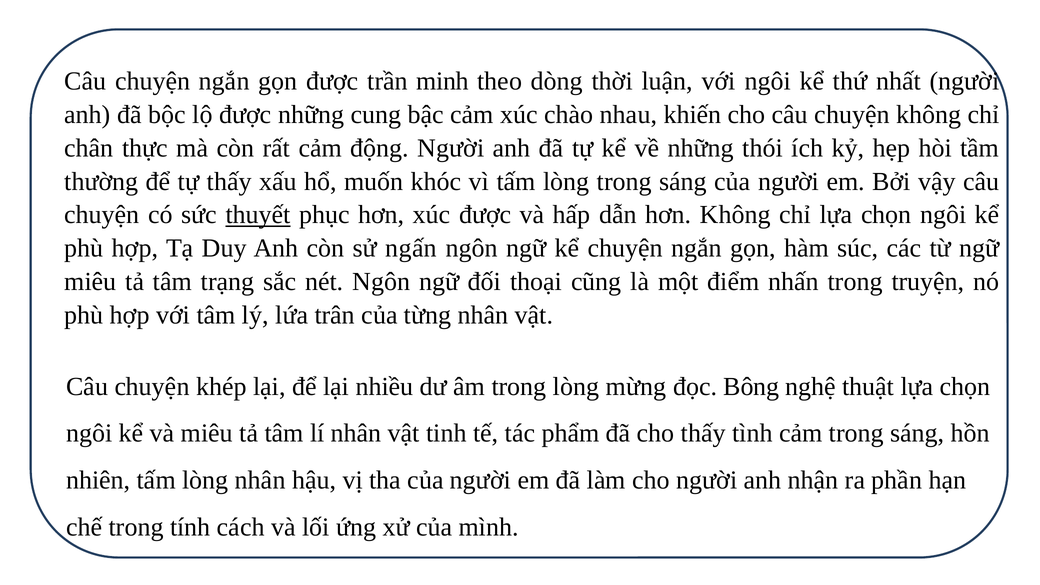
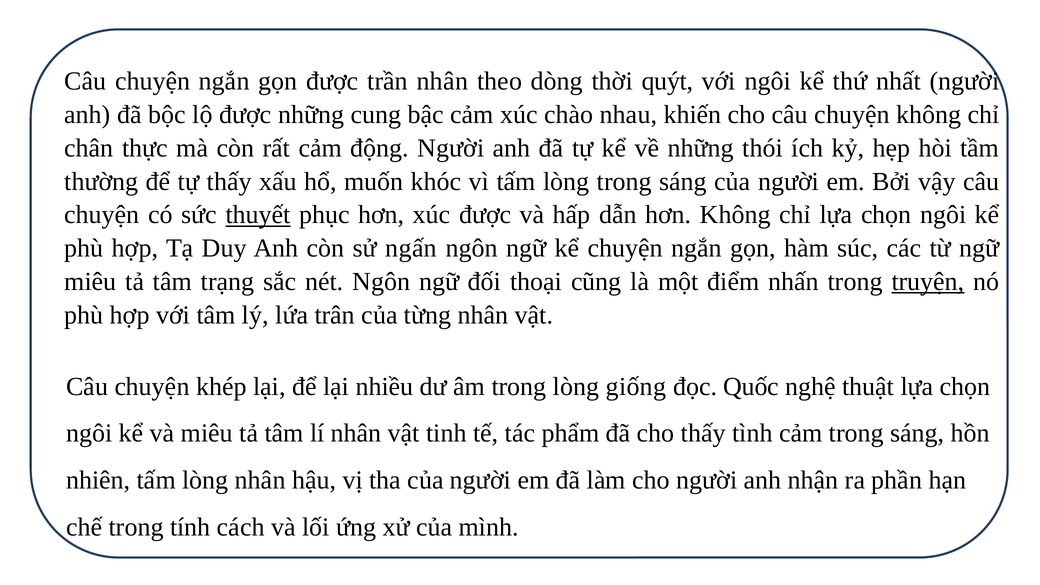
trần minh: minh -> nhân (442, 81)
luận: luận -> quýt (667, 81)
truyện underline: none -> present (928, 282)
mừng: mừng -> giống (636, 387)
Bông: Bông -> Quốc (751, 387)
